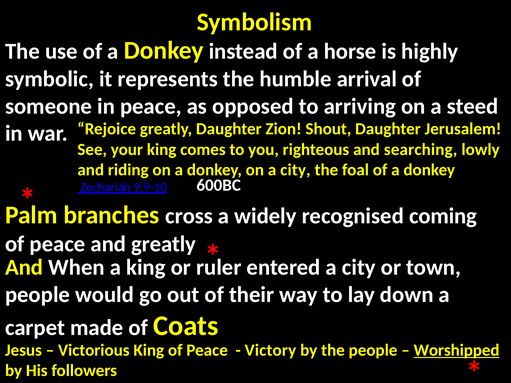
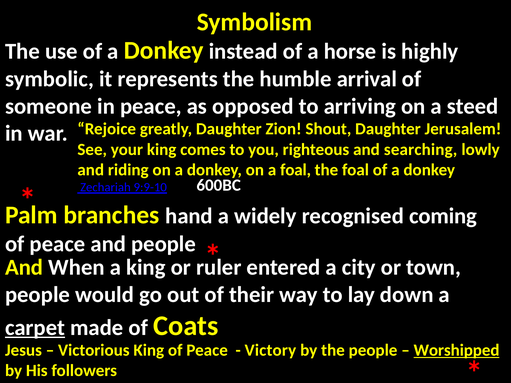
on a city: city -> foal (296, 170)
cross: cross -> hand (189, 216)
and greatly: greatly -> people (164, 244)
carpet underline: none -> present (35, 328)
